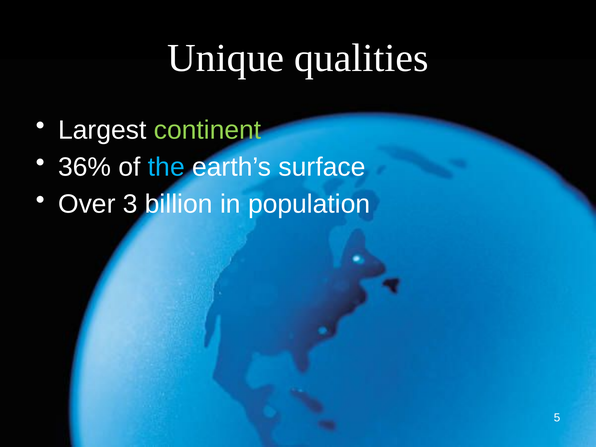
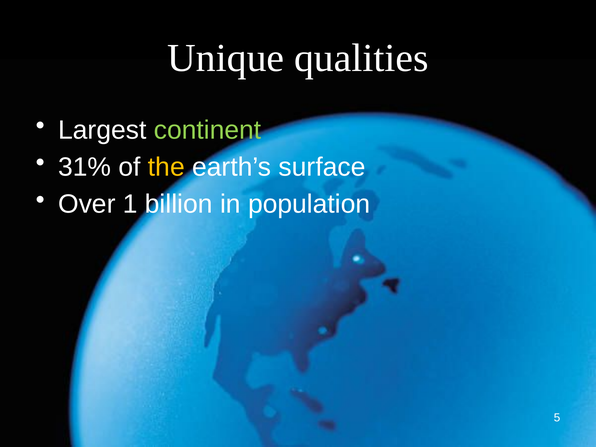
36%: 36% -> 31% (85, 167)
the colour: light blue -> yellow (166, 167)
3: 3 -> 1 (130, 204)
